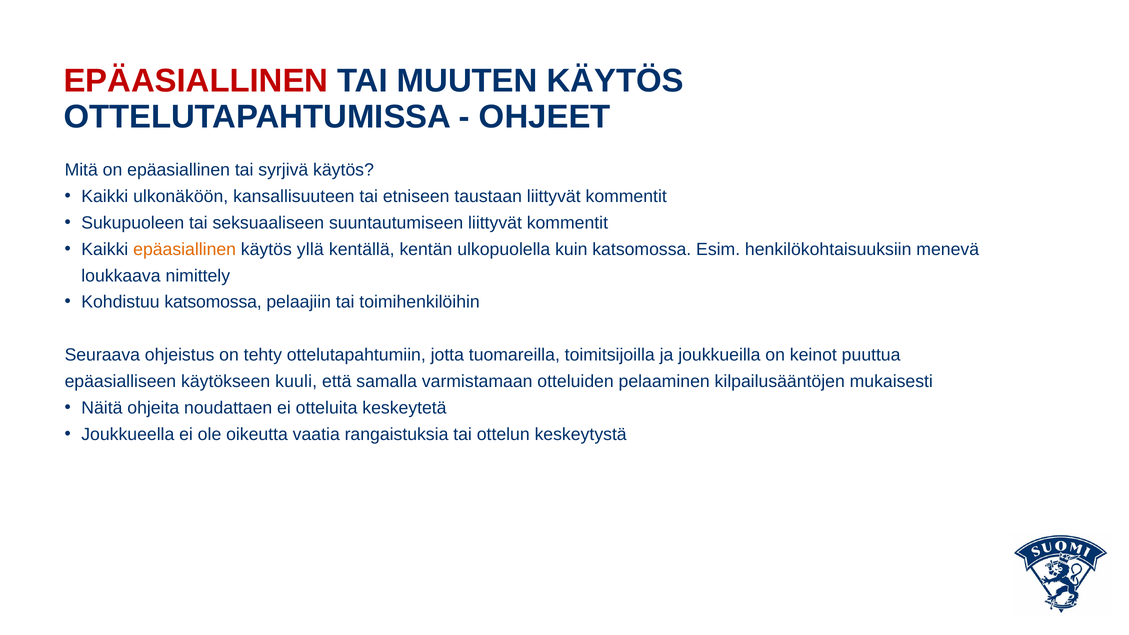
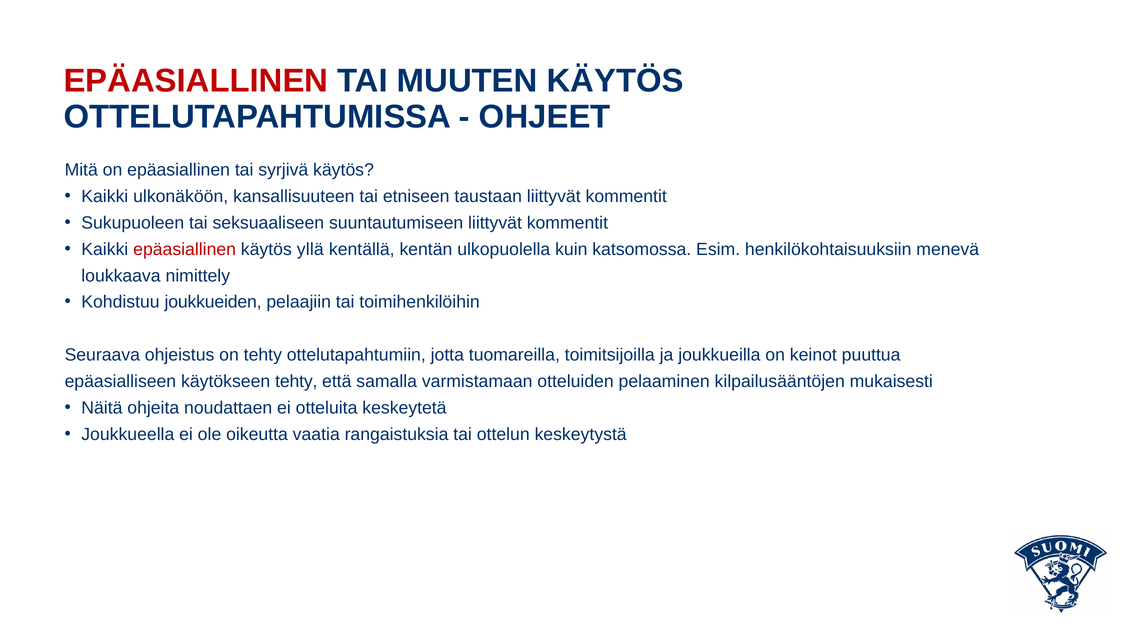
epäasiallinen colour: orange -> red (185, 249)
Kohdistuu katsomossa: katsomossa -> joukkueiden (213, 302)
käytökseen kuuli: kuuli -> tehty (296, 381)
